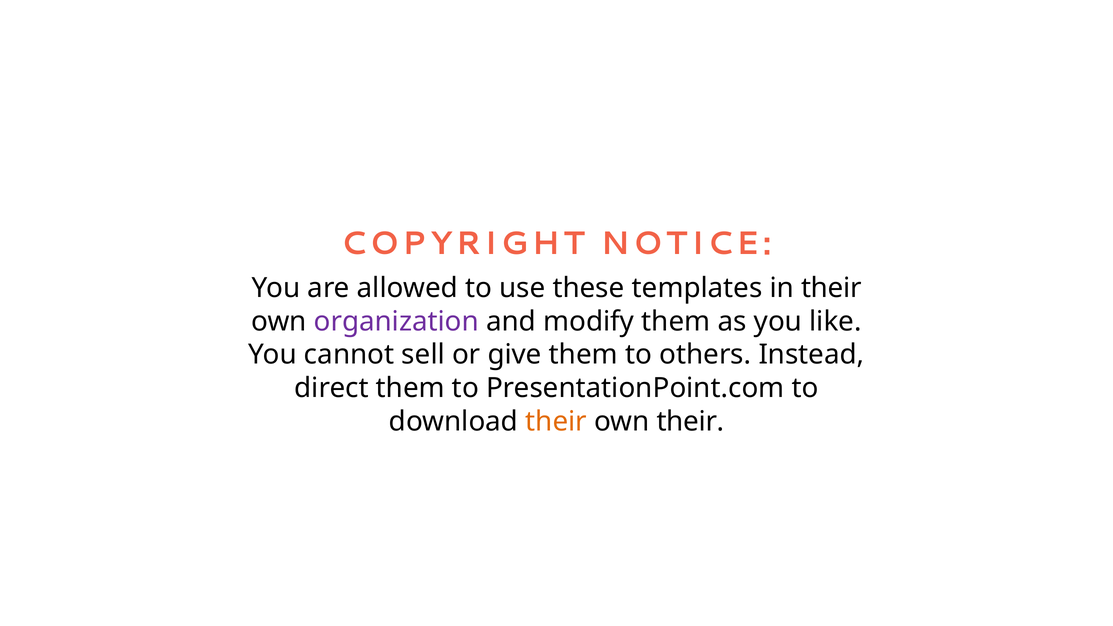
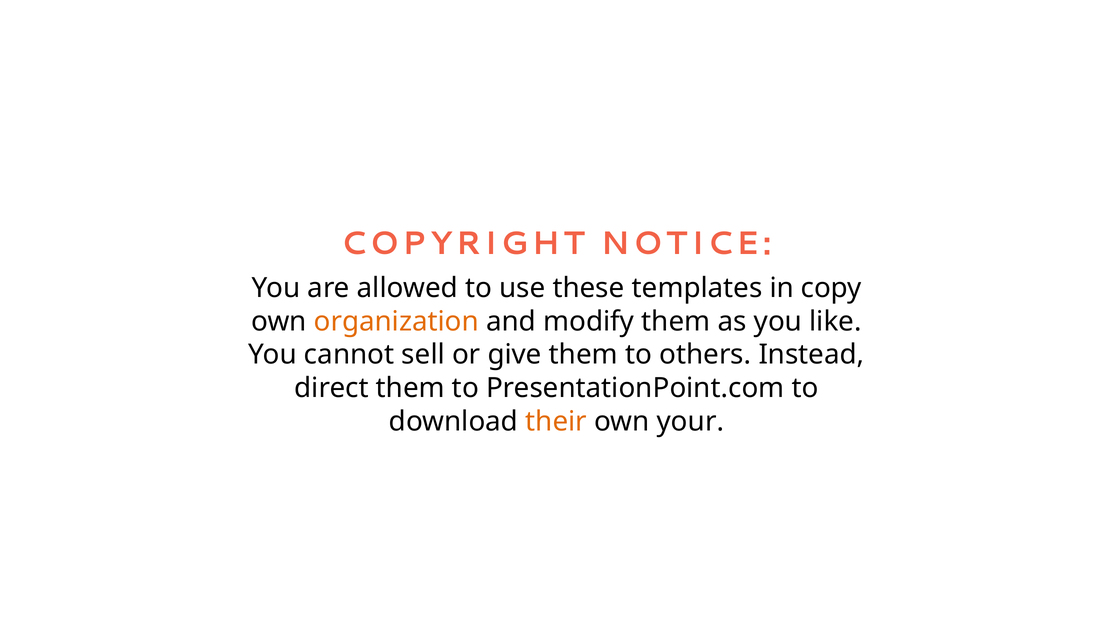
in their: their -> copy (831, 288)
organization colour: purple -> orange (396, 321)
own their: their -> your (690, 422)
